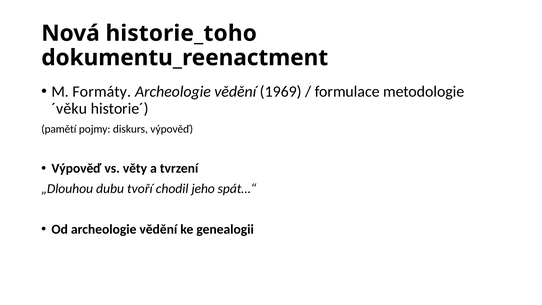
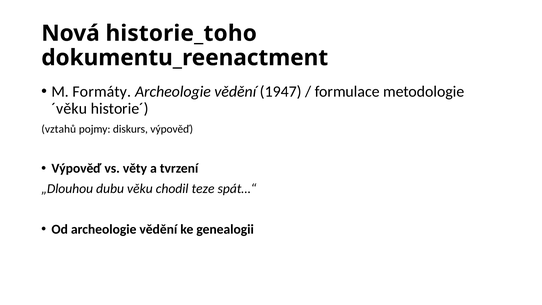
1969: 1969 -> 1947 (281, 92)
pamětí: pamětí -> vztahů (59, 129)
tvoří: tvoří -> věku (140, 189)
jeho: jeho -> teze (203, 189)
